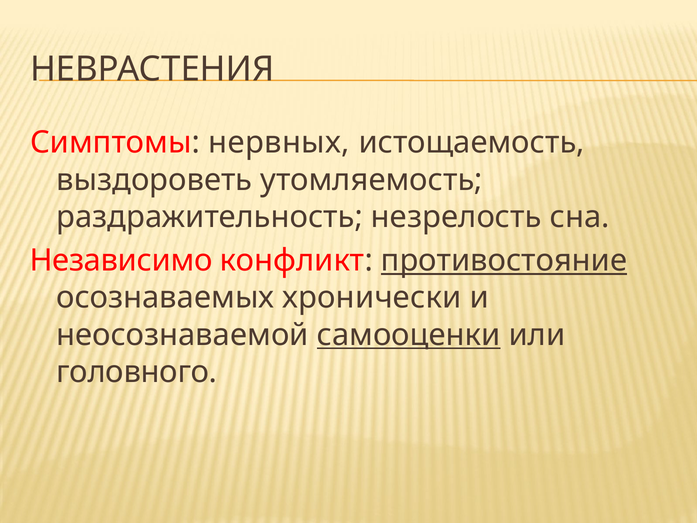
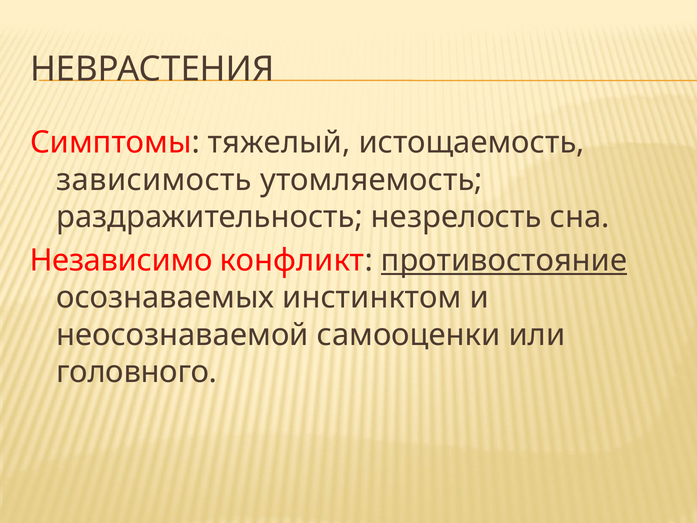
нервных: нервных -> тяжелый (279, 143)
выздороветь: выздороветь -> зависимость (154, 180)
хронически: хронически -> инстинктом (372, 298)
самооценки underline: present -> none (409, 335)
